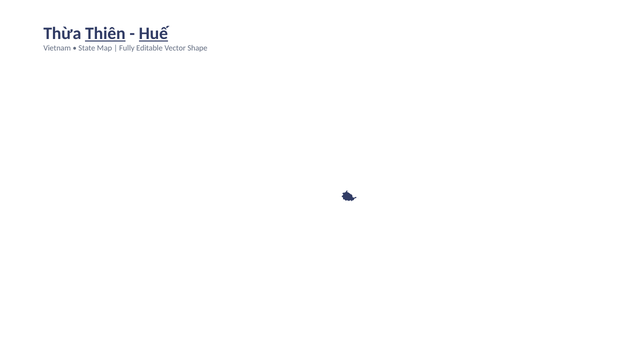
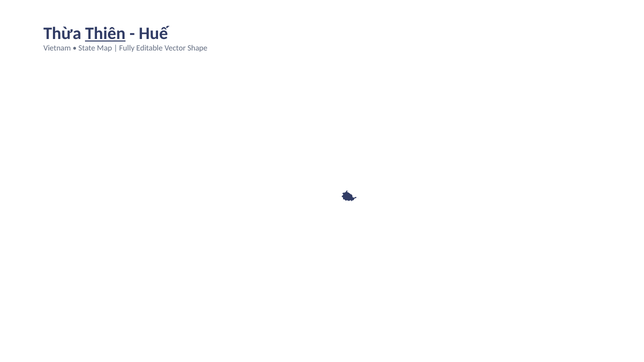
Huế underline: present -> none (153, 33)
